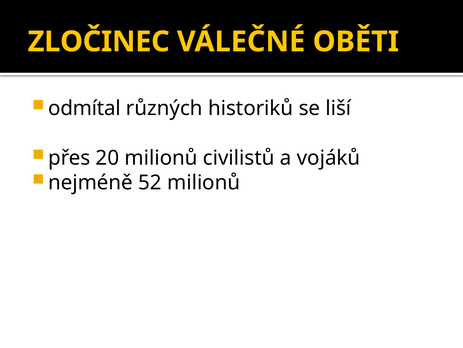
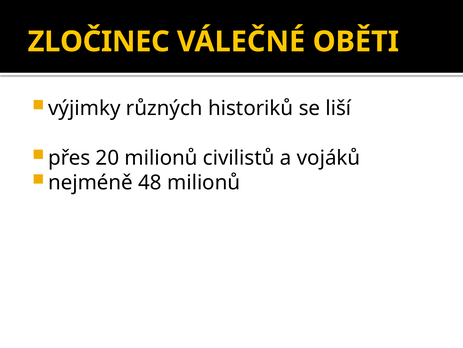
odmítal: odmítal -> výjimky (84, 108)
52: 52 -> 48 (150, 182)
